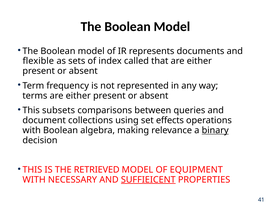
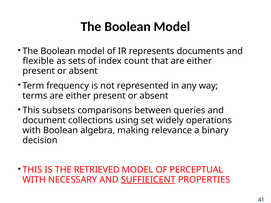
called: called -> count (136, 61)
effects: effects -> widely (170, 121)
binary underline: present -> none (215, 130)
EQUIPMENT: EQUIPMENT -> PERCEPTUAL (196, 170)
